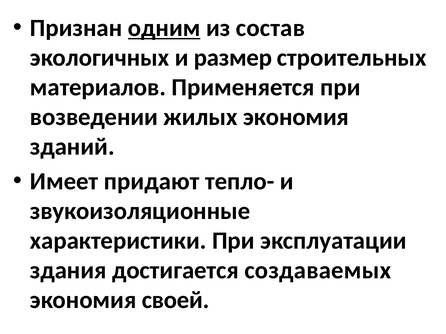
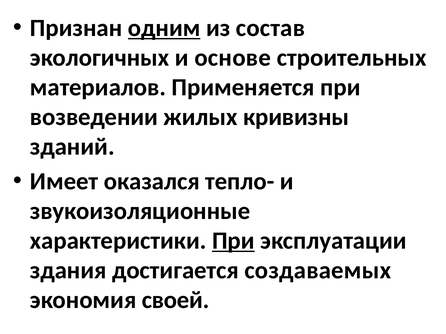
размер: размер -> основе (233, 58)
жилых экономия: экономия -> кривизны (296, 117)
придают: придают -> оказался (152, 182)
При underline: none -> present (233, 241)
